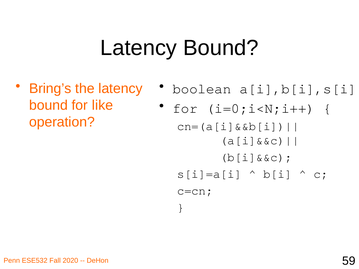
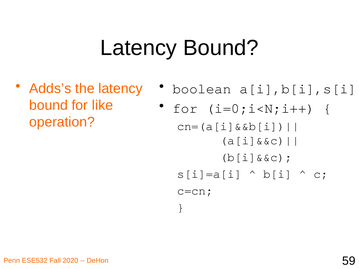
Bring’s: Bring’s -> Adds’s (50, 89)
